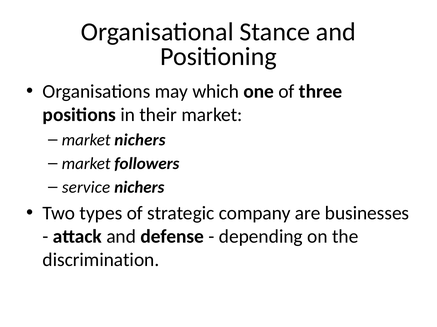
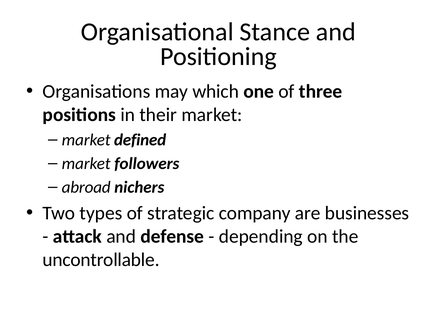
market nichers: nichers -> defined (140, 140)
service: service -> abroad (86, 188)
discrimination: discrimination -> uncontrollable (101, 260)
